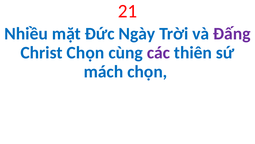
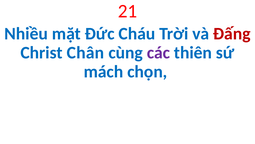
Ngày: Ngày -> Cháu (137, 34)
Đấng colour: purple -> red (232, 34)
Christ Chọn: Chọn -> Chân (85, 53)
